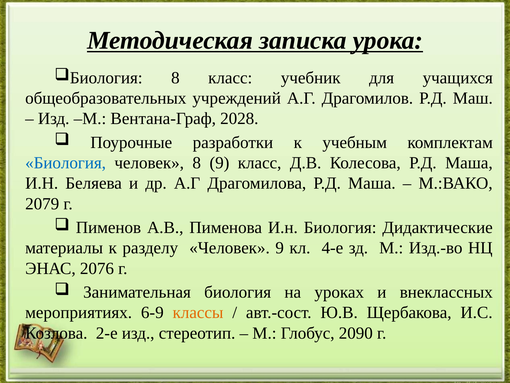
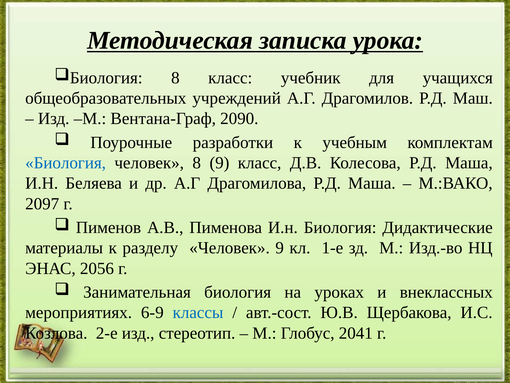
2028: 2028 -> 2090 (239, 118)
2079: 2079 -> 2097 (42, 203)
4-е: 4-е -> 1-е (332, 248)
2076: 2076 -> 2056 (97, 268)
классы colour: orange -> blue (198, 312)
2090: 2090 -> 2041 (356, 333)
